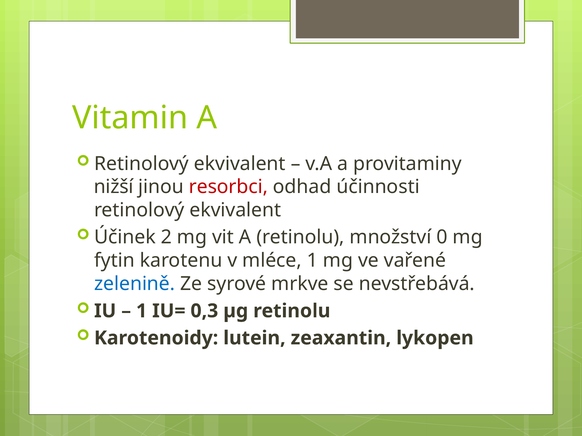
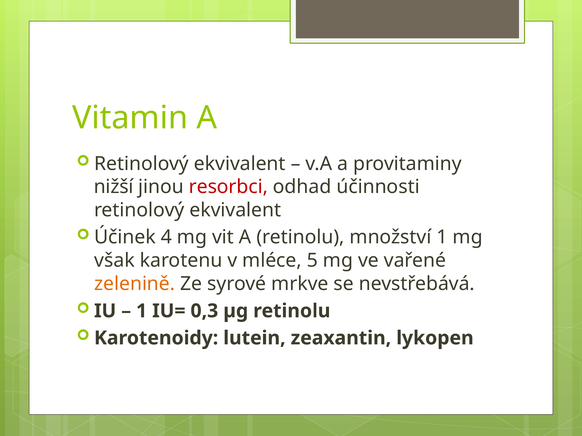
2: 2 -> 4 (166, 238)
množství 0: 0 -> 1 (442, 238)
fytin: fytin -> však (114, 261)
mléce 1: 1 -> 5 (312, 261)
zelenině colour: blue -> orange (135, 284)
